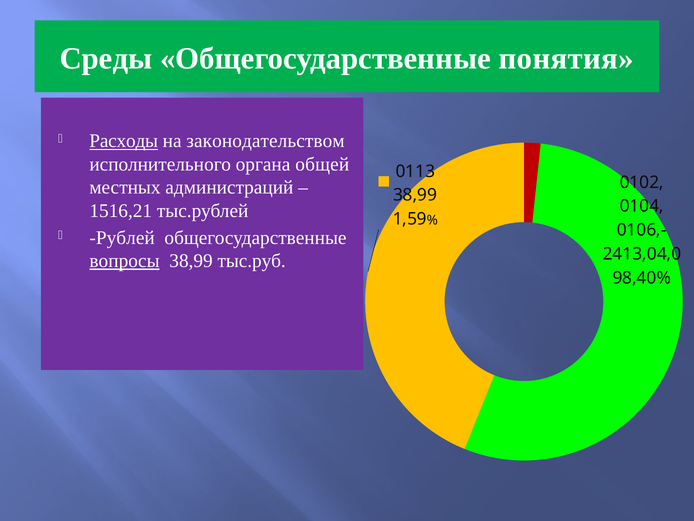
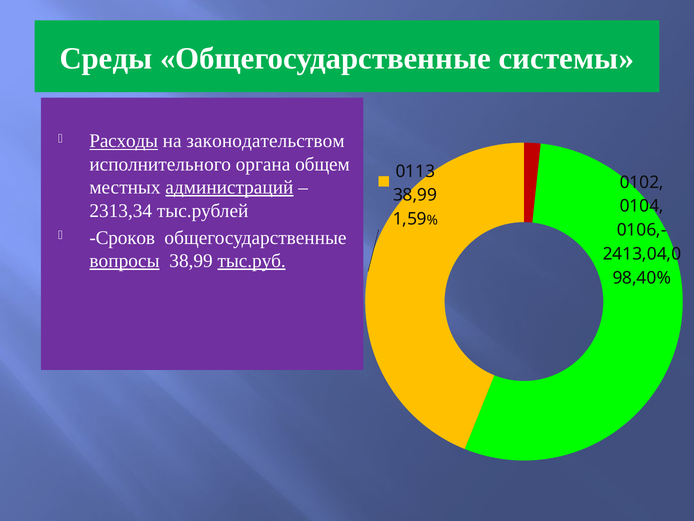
понятия: понятия -> системы (566, 58)
общей: общей -> общем (322, 164)
администраций underline: none -> present (229, 187)
1516,21: 1516,21 -> 2313,34 (121, 210)
Рублей: Рублей -> Сроков (122, 238)
тыс.руб underline: none -> present (252, 261)
